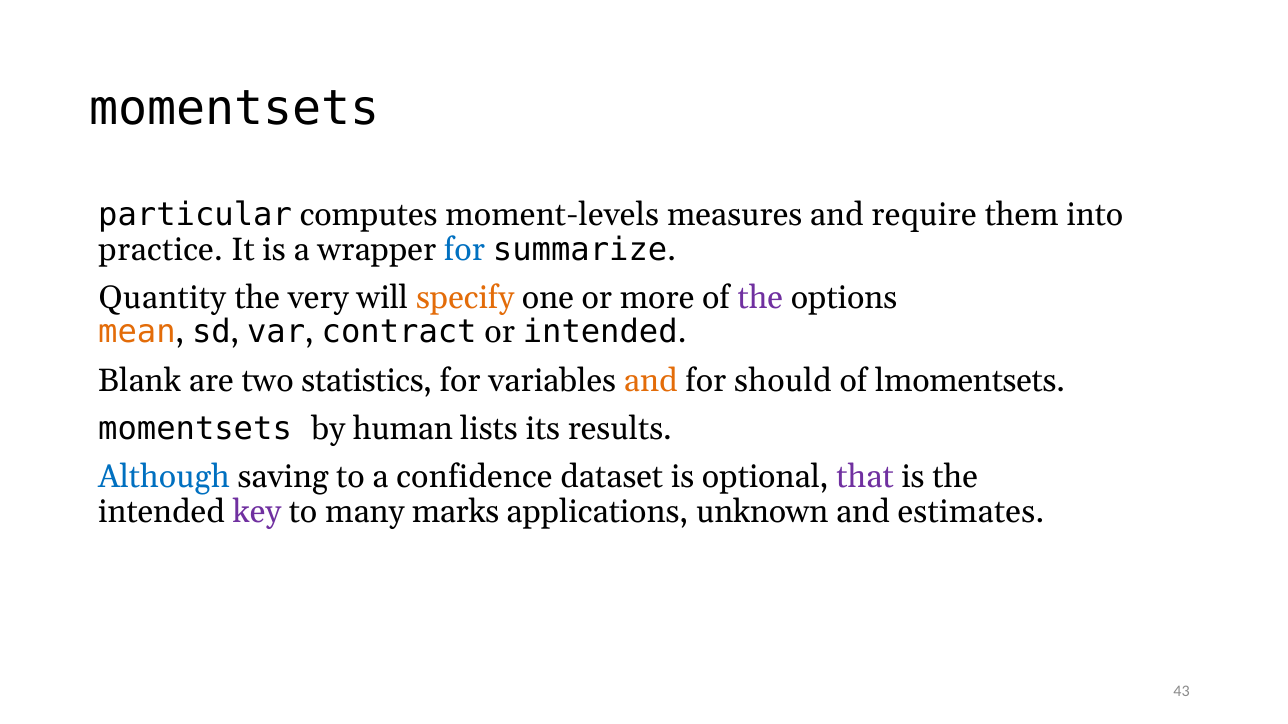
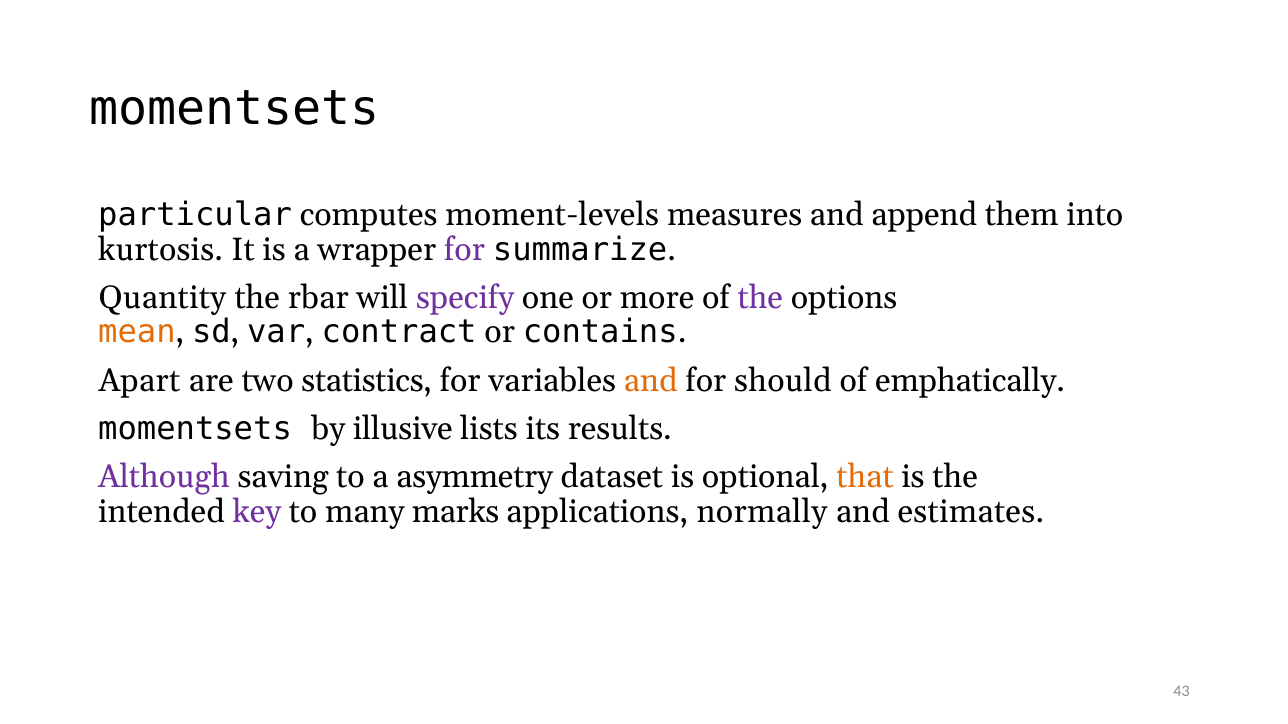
require: require -> append (924, 215)
practice: practice -> kurtosis (161, 250)
for colour: blue -> purple (464, 250)
very: very -> rbar (318, 298)
specify colour: orange -> purple (465, 298)
or intended: intended -> contains (600, 333)
Blank: Blank -> Apart (139, 381)
lmomentsets: lmomentsets -> emphatically (970, 381)
human: human -> illusive (403, 429)
Although colour: blue -> purple (164, 477)
confidence: confidence -> asymmetry (475, 477)
that colour: purple -> orange (865, 477)
unknown: unknown -> normally (762, 512)
